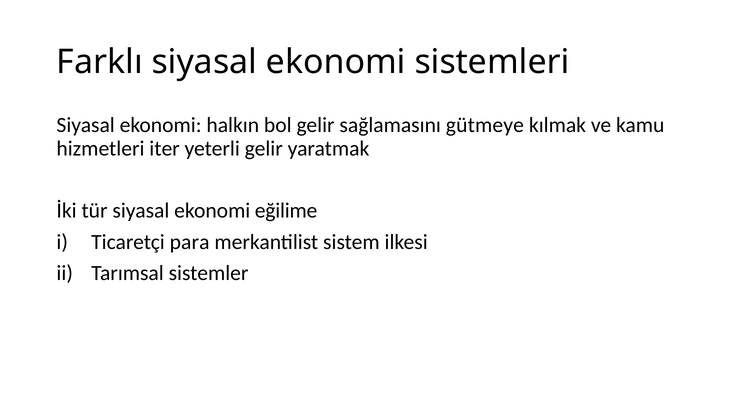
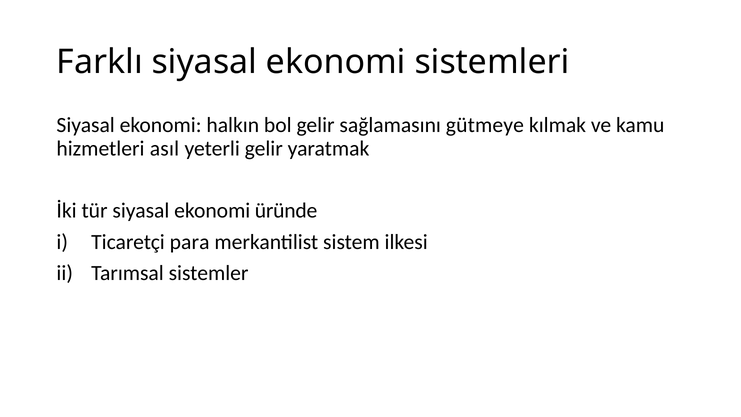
iter: iter -> asıl (164, 149)
eğilime: eğilime -> üründe (286, 211)
